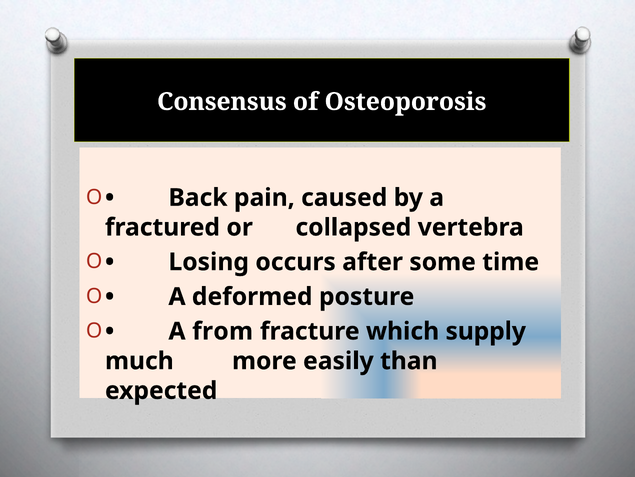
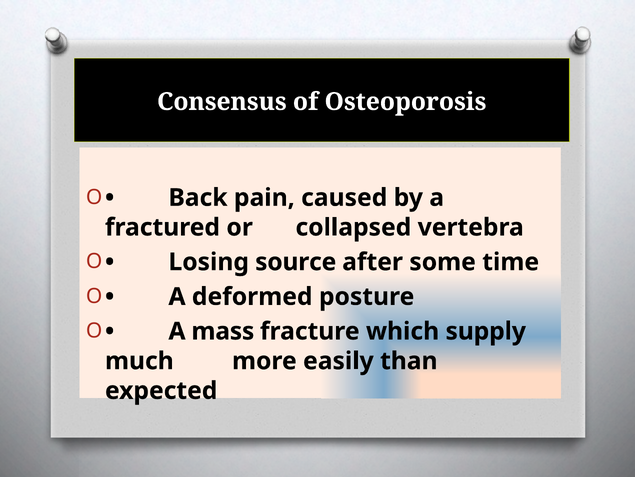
occurs: occurs -> source (296, 262)
from: from -> mass (223, 331)
